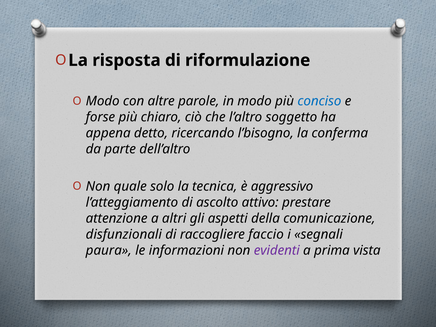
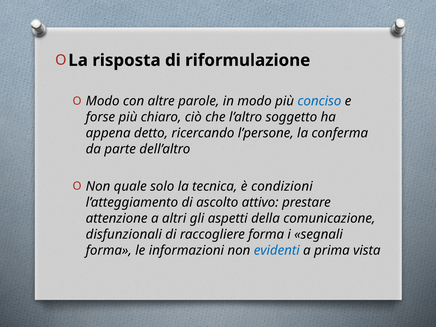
l’bisogno: l’bisogno -> l’persone (266, 133)
aggressivo: aggressivo -> condizioni (282, 186)
raccogliere faccio: faccio -> forma (266, 234)
paura: paura -> forma (109, 250)
evidenti colour: purple -> blue (277, 250)
